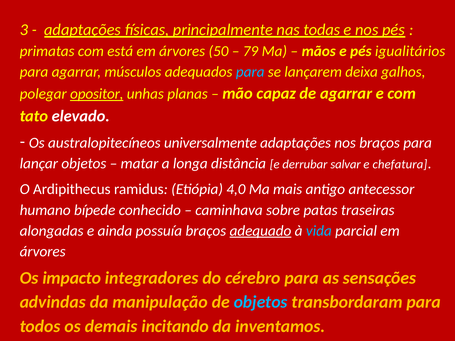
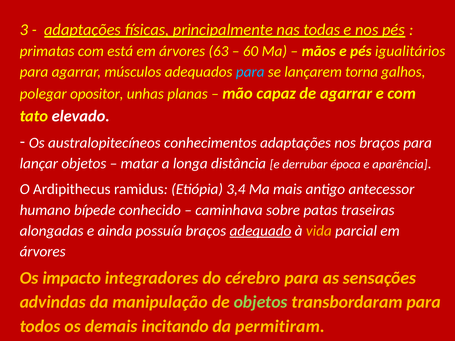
50: 50 -> 63 (219, 51)
79: 79 -> 60 (251, 51)
deixa: deixa -> torna (362, 72)
opositor underline: present -> none (97, 94)
universalmente: universalmente -> conhecimentos (210, 143)
salvar: salvar -> época (346, 165)
chefatura: chefatura -> aparência (400, 165)
4,0: 4,0 -> 3,4 (236, 189)
vida colour: light blue -> yellow (319, 231)
objetos colour: light blue -> light green (261, 302)
inventamos: inventamos -> permitiram (280, 327)
